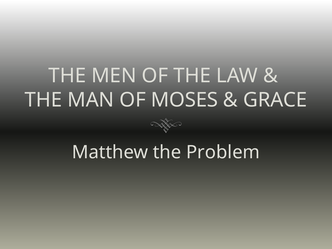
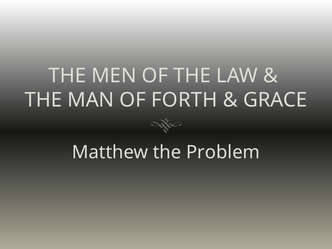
MOSES: MOSES -> FORTH (184, 100)
